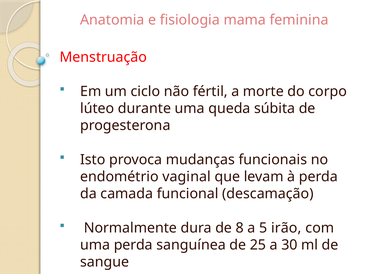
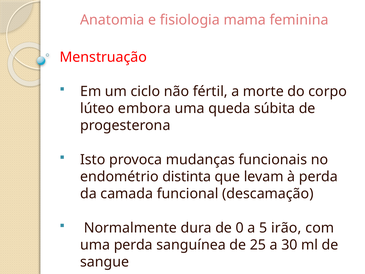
durante: durante -> embora (144, 108)
vaginal: vaginal -> distinta (187, 177)
8: 8 -> 0 (240, 228)
